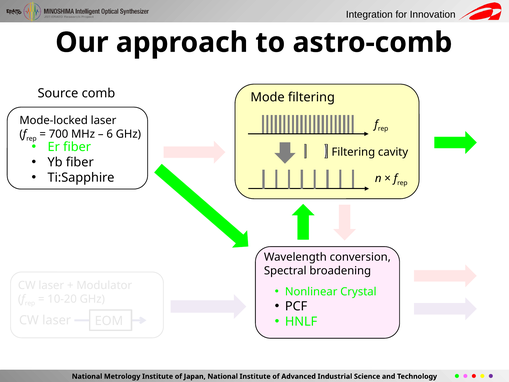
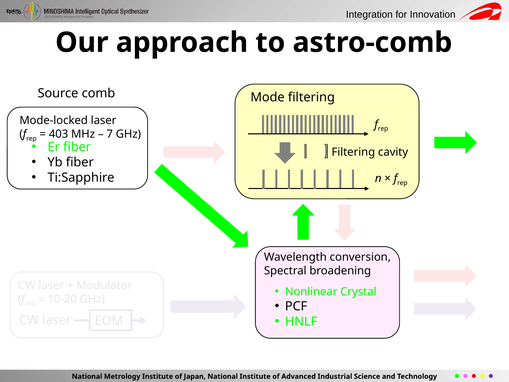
700: 700 -> 403 (59, 134)
6: 6 -> 7 (110, 134)
